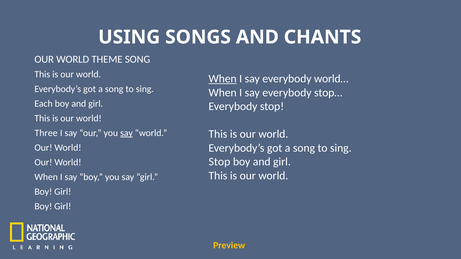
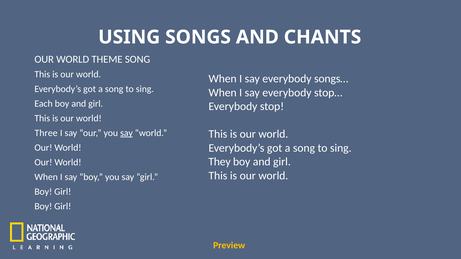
When underline: present -> none (223, 79)
world…: world… -> songs… (331, 79)
Stop: Stop -> They (220, 162)
